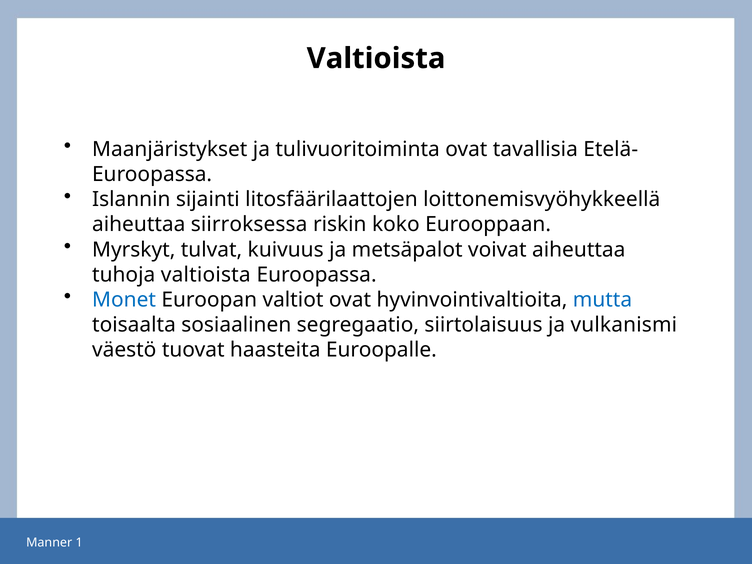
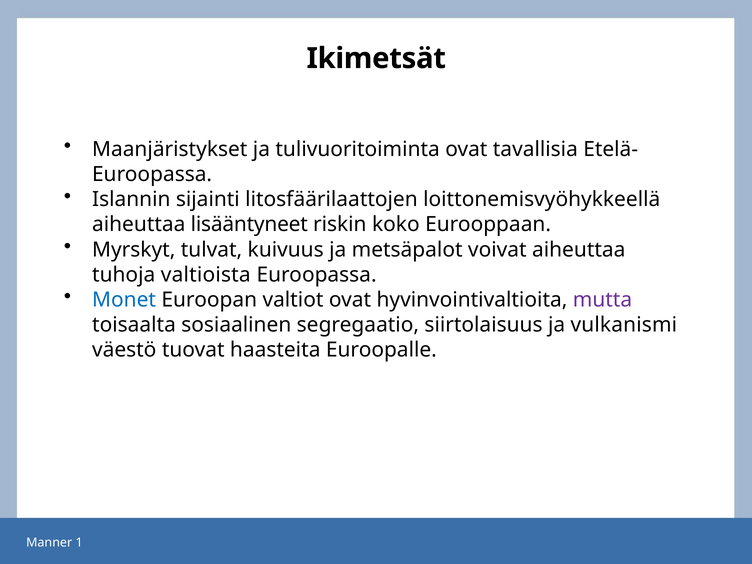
Valtioista: Valtioista -> Ikimetsät (376, 58)
siirroksessa: siirroksessa -> lisääntyneet (249, 225)
mutta colour: blue -> purple (602, 300)
